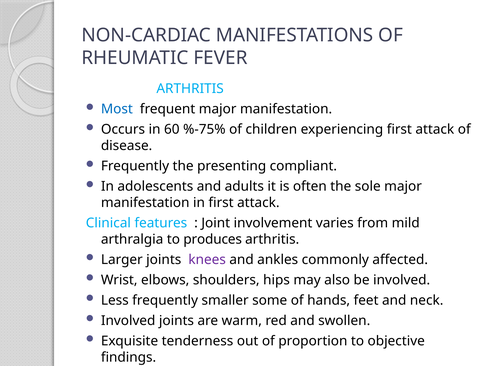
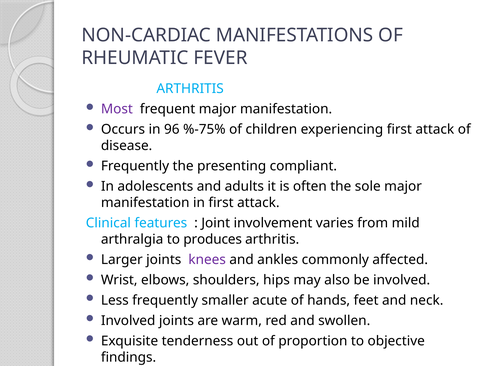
Most colour: blue -> purple (117, 109)
60: 60 -> 96 (172, 129)
some: some -> acute (270, 300)
